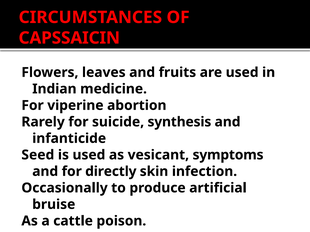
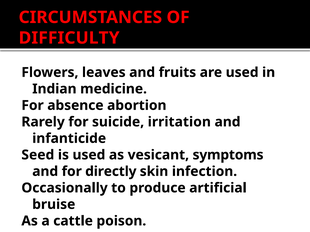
CAPSSAICIN: CAPSSAICIN -> DIFFICULTY (69, 38)
viperine: viperine -> absence (75, 106)
synthesis: synthesis -> irritation (179, 122)
